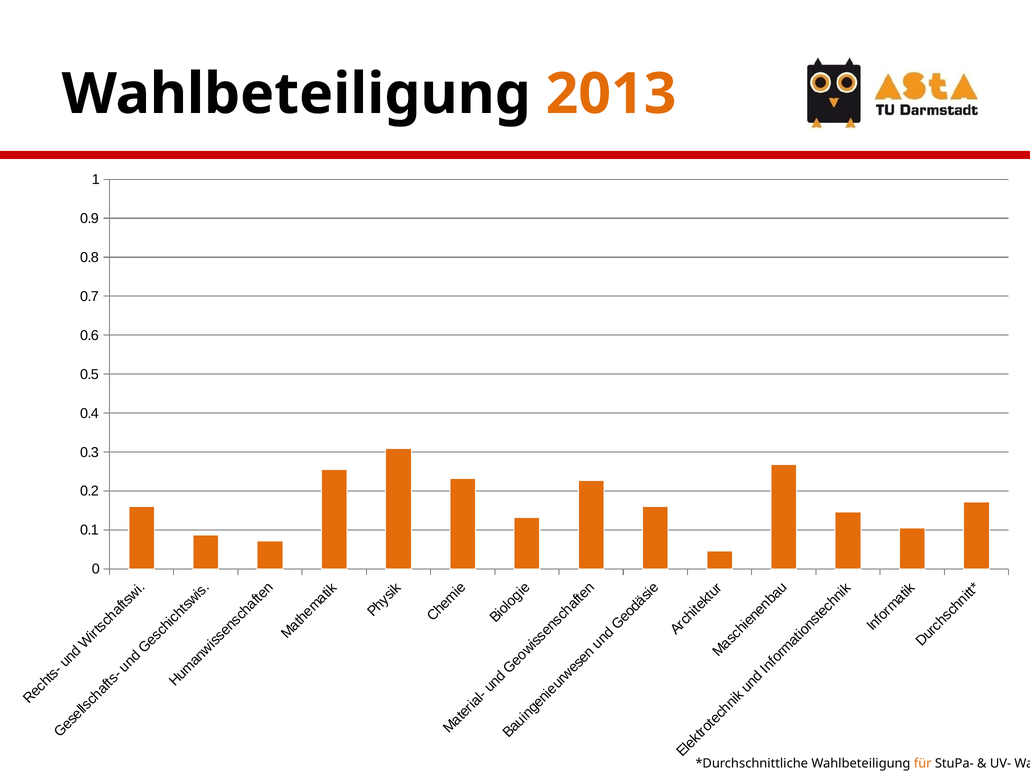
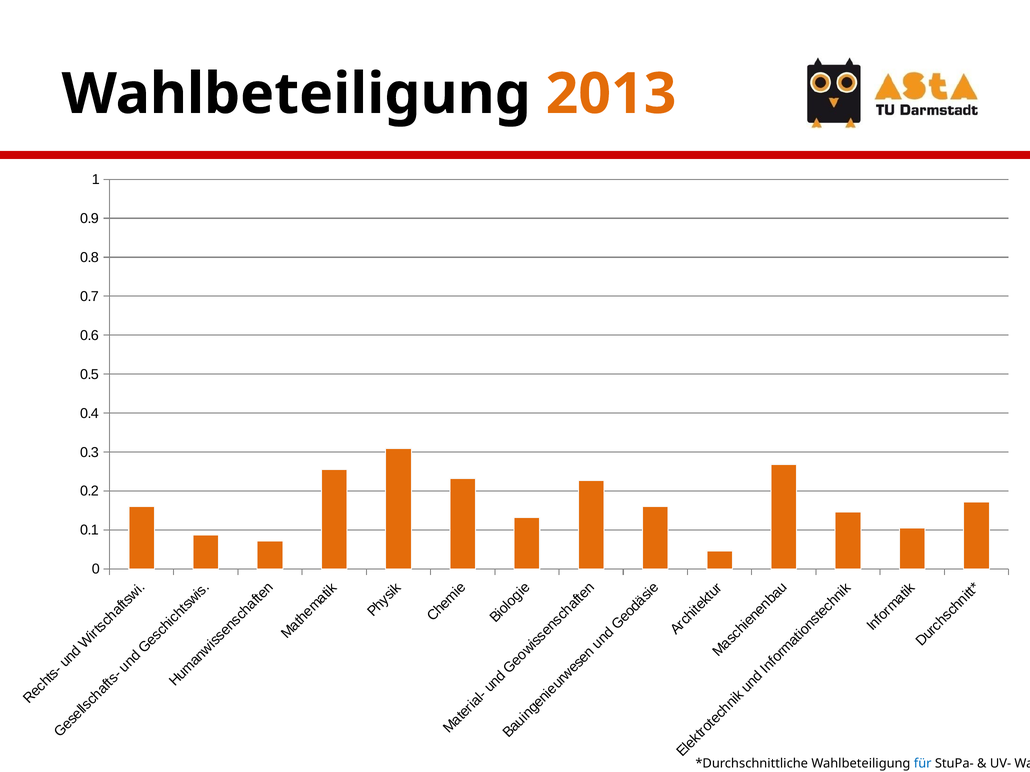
für colour: orange -> blue (923, 764)
